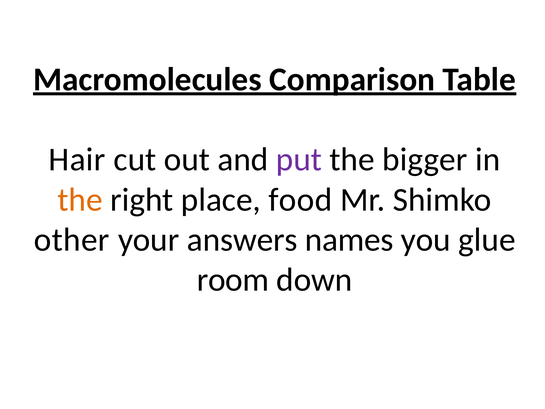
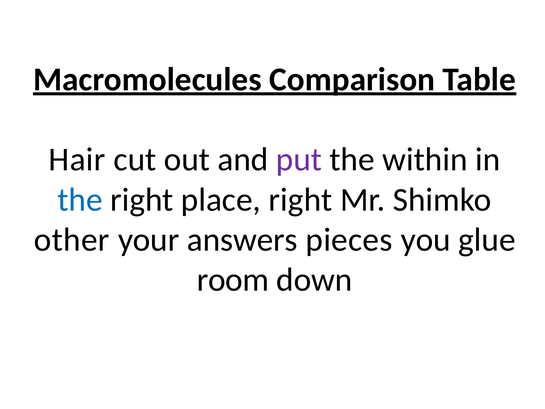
bigger: bigger -> within (425, 160)
the colour: orange -> blue (80, 200)
place food: food -> right (300, 200)
names: names -> pieces (349, 240)
